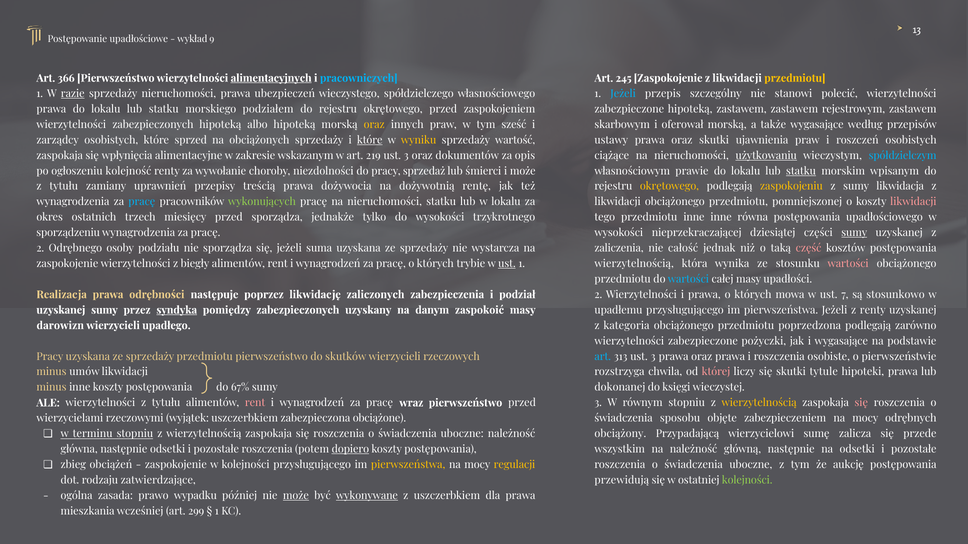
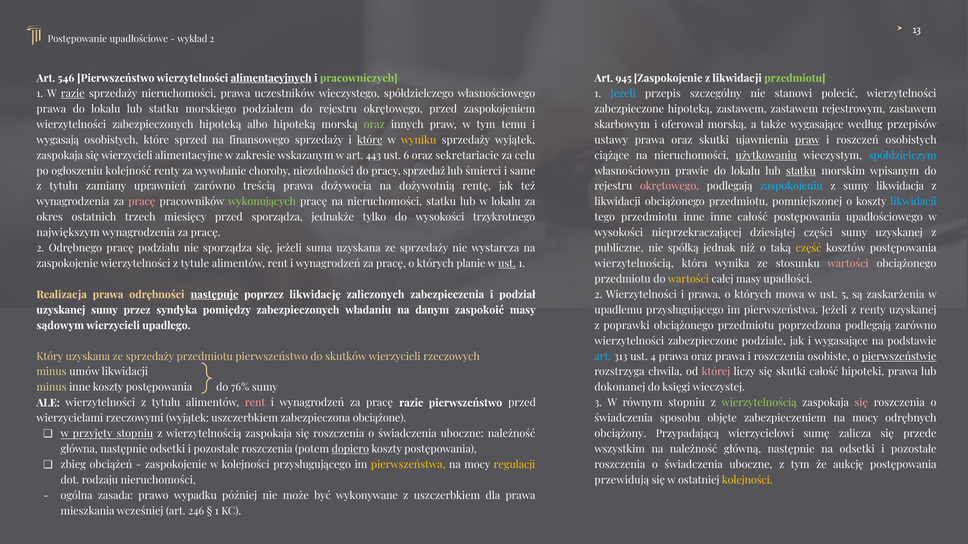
wykład 9: 9 -> 2 (212, 39)
366: 366 -> 546 (66, 78)
pracowniczych colour: light blue -> light green (359, 78)
245: 245 -> 945 (624, 78)
przedmiotu colour: yellow -> light green (795, 78)
ubezpieczeń: ubezpieczeń -> uczestników (285, 94)
oraz colour: yellow -> light green (374, 125)
sześć: sześć -> temu (514, 125)
zarządcy: zarządcy -> wygasają (58, 140)
obciążonych: obciążonych -> finansowego (259, 140)
sprzedaży wartość: wartość -> wyjątek (515, 140)
praw underline: none -> present (807, 140)
się wpłynięcia: wpłynięcia -> wierzycieli (127, 156)
219: 219 -> 443 (373, 156)
3: 3 -> 6 (406, 156)
dokumentów: dokumentów -> sekretariacie (467, 156)
opis: opis -> celu (525, 156)
i może: może -> same (523, 171)
uprawnień przepisy: przepisy -> zarówno (215, 187)
okrętowego colour: yellow -> pink (669, 187)
zaspokojeniu colour: yellow -> light blue (791, 187)
pracę colour: light blue -> pink (142, 202)
likwidacji colour: pink -> light blue (913, 202)
inne równa: równa -> całość (753, 218)
sporządzeniu: sporządzeniu -> największym (68, 233)
sumy underline: present -> none (854, 233)
Odrębnego osoby: osoby -> pracę (120, 248)
zaliczenia: zaliczenia -> publiczne (619, 248)
całość: całość -> spółką (683, 248)
część colour: pink -> yellow (809, 248)
biegły: biegły -> tytule (195, 264)
trybie: trybie -> planie (471, 264)
wartości colour: light blue -> yellow (688, 279)
następuje underline: none -> present (215, 295)
7: 7 -> 5 (845, 295)
stosunkowo: stosunkowo -> zaskarżenia (895, 295)
syndyka underline: present -> none (177, 310)
uzyskany: uzyskany -> władaniu (368, 310)
darowizn: darowizn -> sądowym (60, 326)
kategoria: kategoria -> poprawki (626, 326)
pożyczki: pożyczki -> podziale (764, 341)
Pracy: Pracy -> Który (50, 357)
313 ust 3: 3 -> 4 (653, 357)
pierwszeństwie underline: none -> present (899, 357)
skutki tytule: tytule -> całość (824, 372)
67%: 67% -> 76% (240, 388)
pracę wraz: wraz -> razie (411, 403)
wierzytelnością colour: yellow -> light green (759, 403)
terminu: terminu -> przyjęty (93, 434)
rodzaju zatwierdzające: zatwierdzające -> nieruchomości (158, 481)
kolejności colour: light green -> yellow (747, 481)
może underline: present -> none (296, 496)
wykonywane underline: present -> none (367, 496)
299: 299 -> 246 (196, 512)
